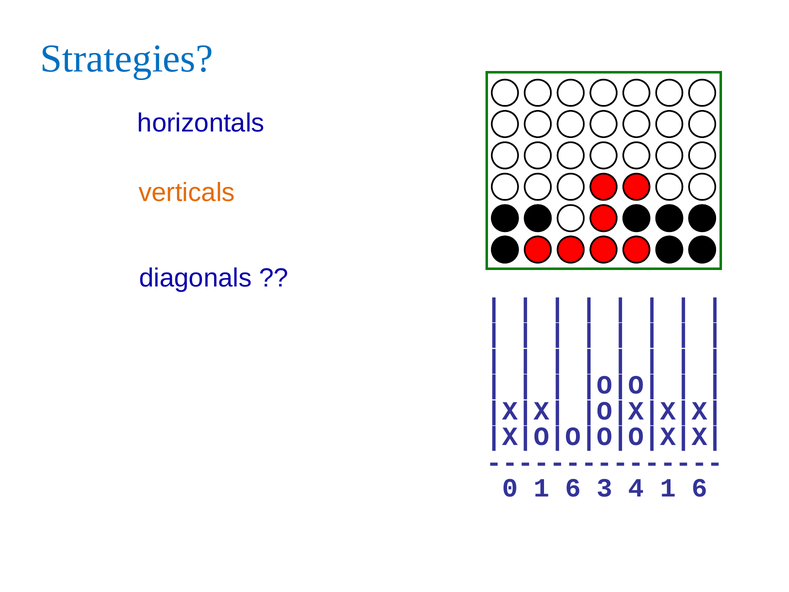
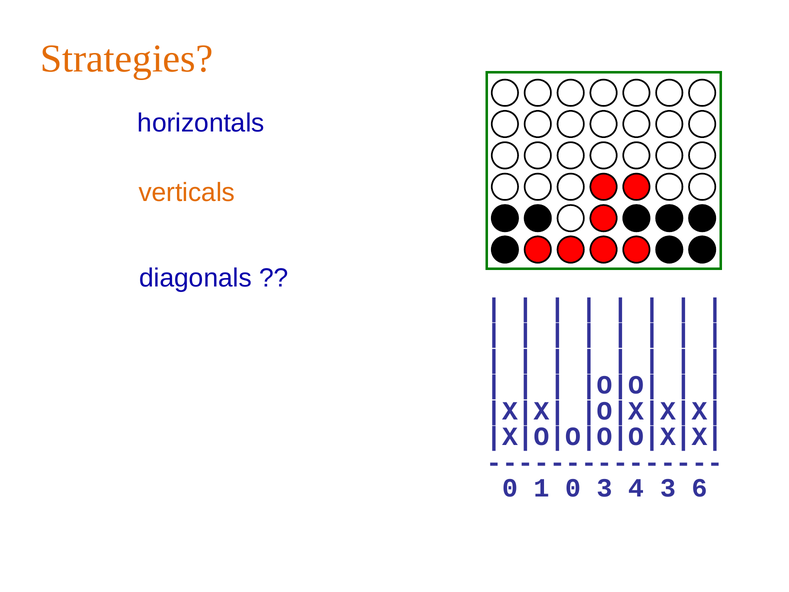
Strategies colour: blue -> orange (127, 59)
0 1 6: 6 -> 0 (573, 488)
4 1: 1 -> 3 (668, 488)
